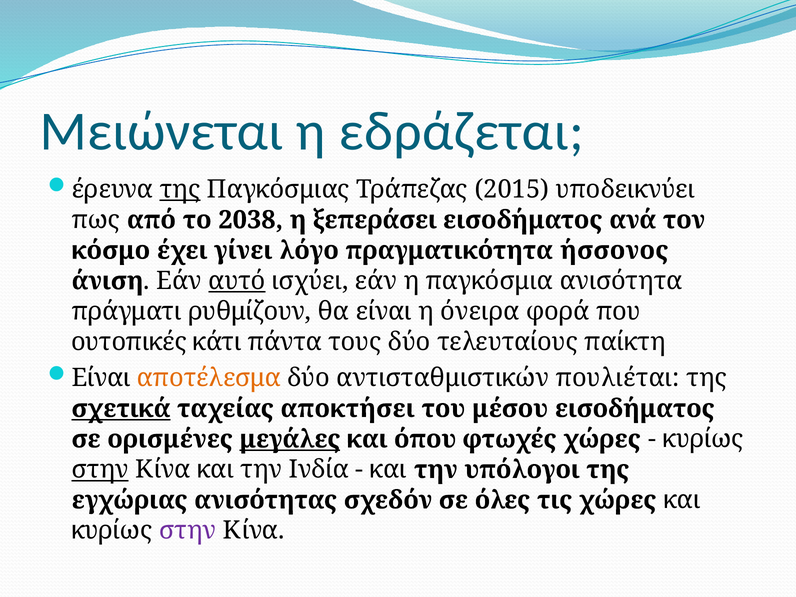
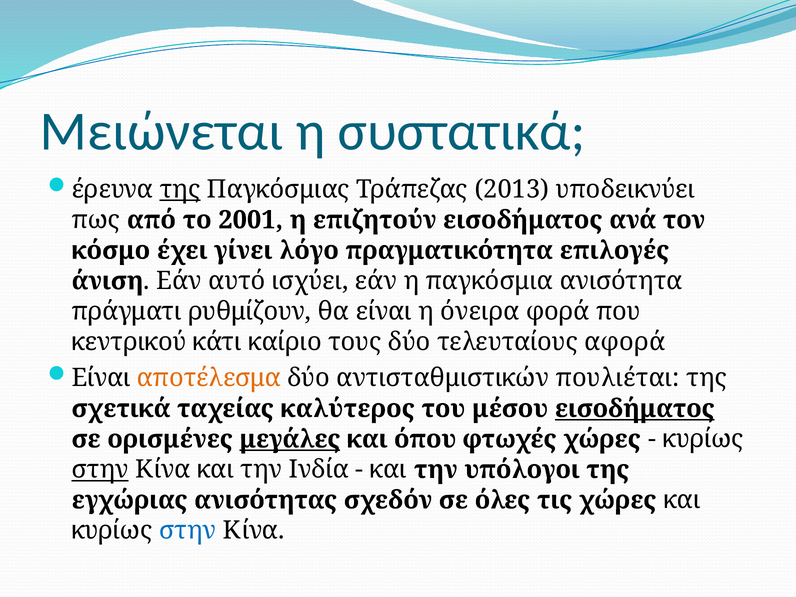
εδράζεται: εδράζεται -> συστατικά (462, 131)
2015: 2015 -> 2013 (512, 189)
2038: 2038 -> 2001 (251, 220)
ξεπεράσει: ξεπεράσει -> επιζητούν (375, 220)
ήσσονος: ήσσονος -> επιλογές (614, 250)
αυτό underline: present -> none (237, 281)
ουτοπικές: ουτοπικές -> κεντρικού (129, 342)
πάντα: πάντα -> καίριο (285, 342)
παίκτη: παίκτη -> αφορά (625, 342)
σχετικά underline: present -> none (121, 409)
αποκτήσει: αποκτήσει -> καλύτερος (348, 409)
εισοδήματος underline: none -> present (635, 409)
στην colour: purple -> blue (188, 531)
